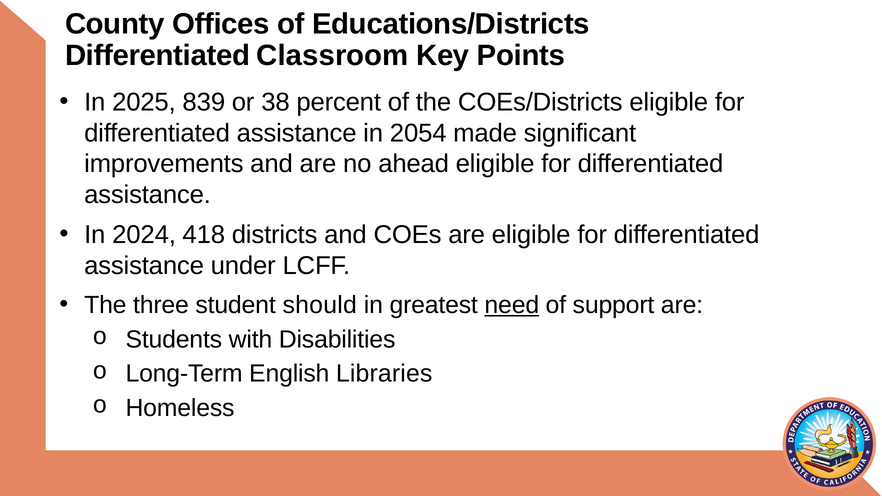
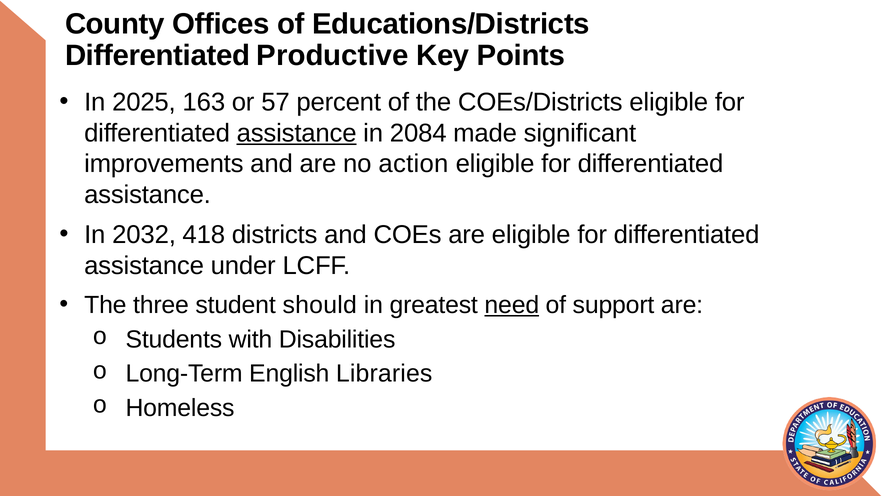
Classroom: Classroom -> Productive (333, 56)
839: 839 -> 163 (204, 102)
38: 38 -> 57 (276, 102)
assistance underline: none -> present (297, 133)
2054: 2054 -> 2084 (418, 133)
ahead: ahead -> action (413, 164)
2024: 2024 -> 2032 (144, 235)
